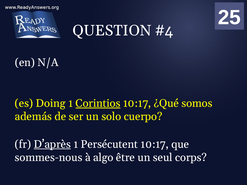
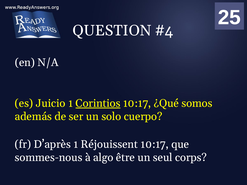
Doing: Doing -> Juicio (51, 103)
D’après underline: present -> none (52, 144)
Persécutent: Persécutent -> Réjouissent (109, 144)
